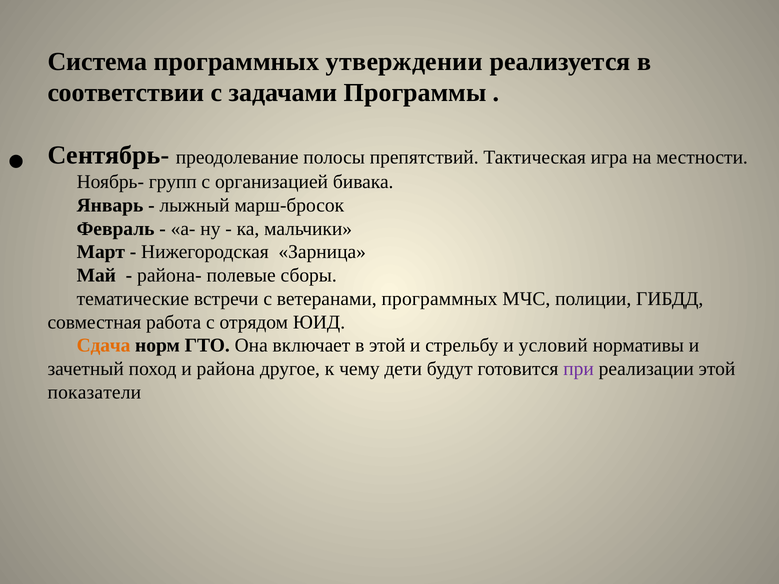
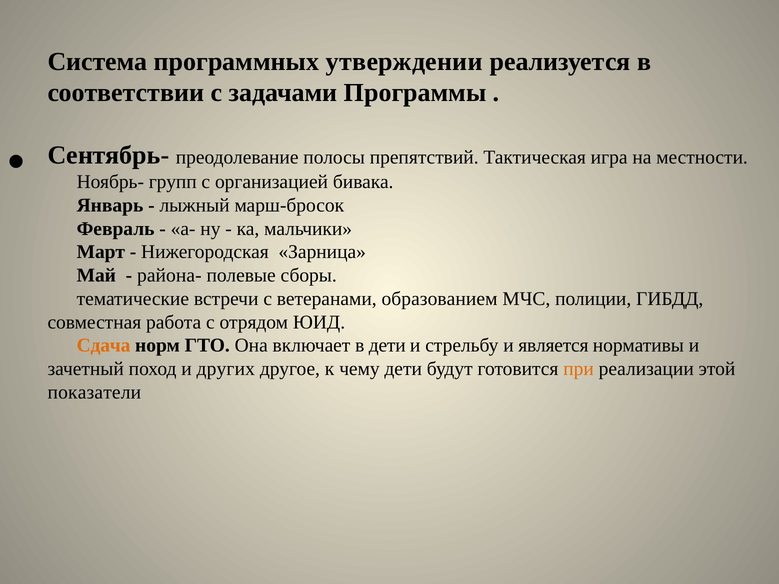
ветеранами программных: программных -> образованием (440, 299)
в этой: этой -> дети (387, 346)
условий: условий -> является (553, 346)
района: района -> других (226, 369)
при colour: purple -> orange (579, 369)
